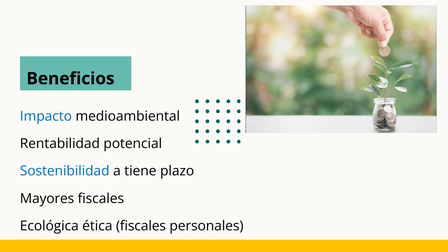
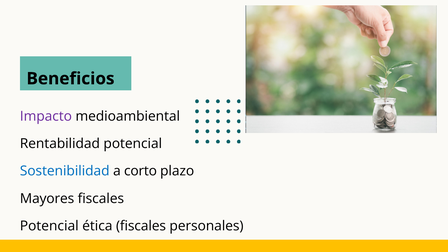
Impacto colour: blue -> purple (46, 116)
tiene: tiene -> corto (140, 171)
Ecológica: Ecológica -> Potencial (49, 226)
